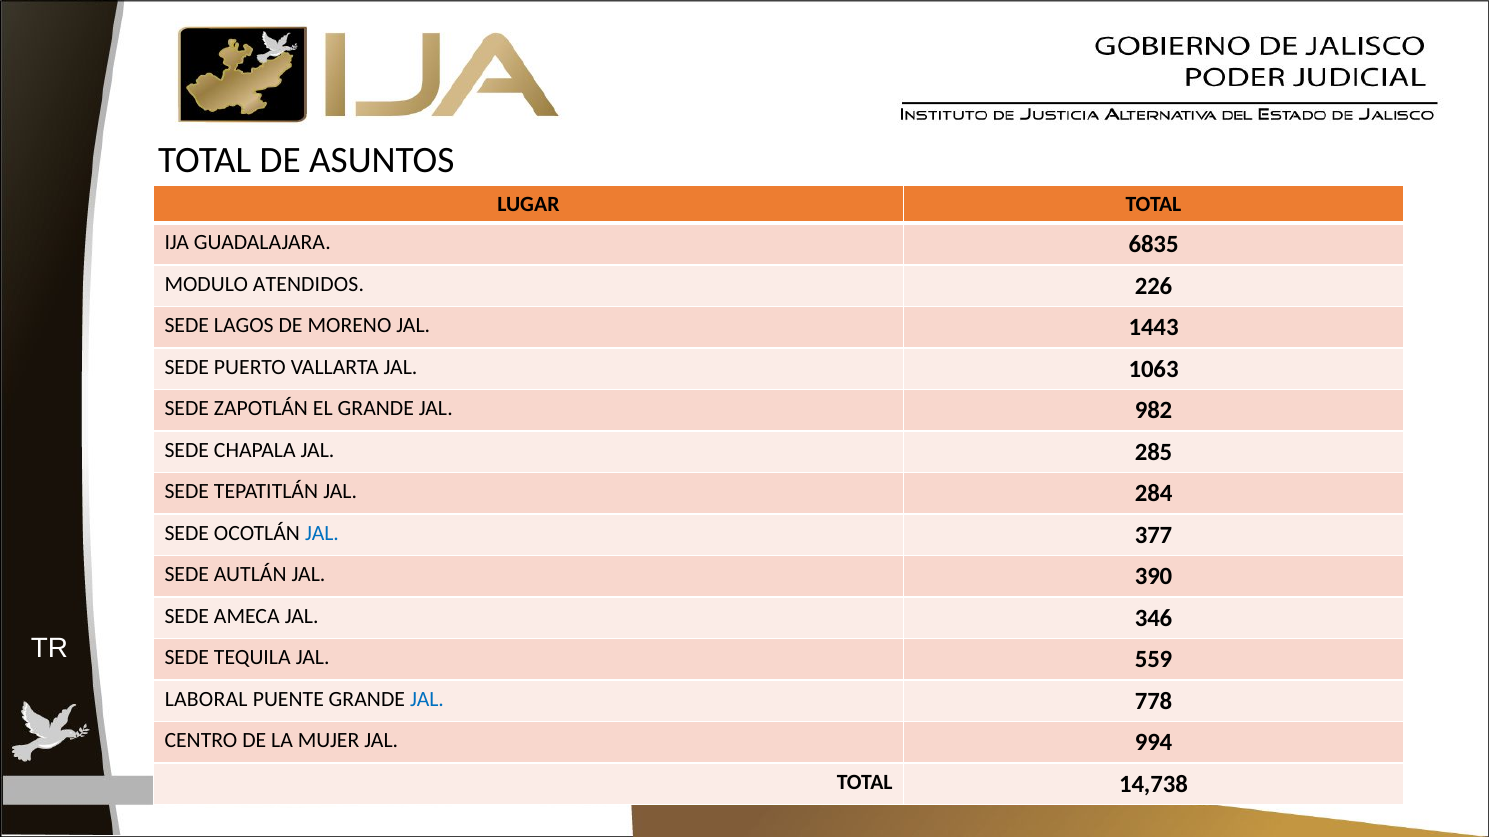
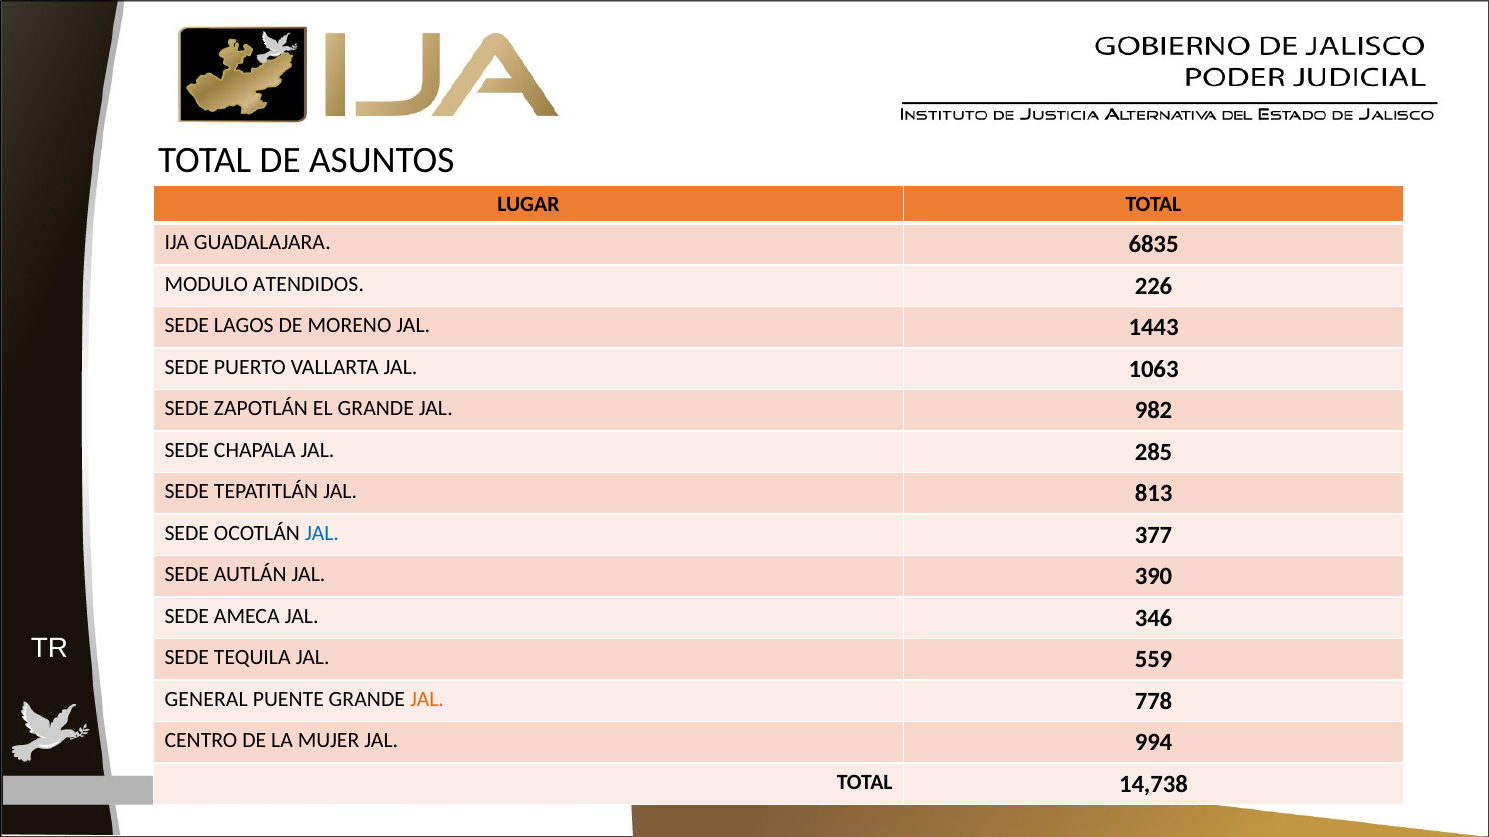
284: 284 -> 813 (1154, 494)
LABORAL: LABORAL -> GENERAL (206, 700)
JAL colour: blue -> orange (427, 700)
